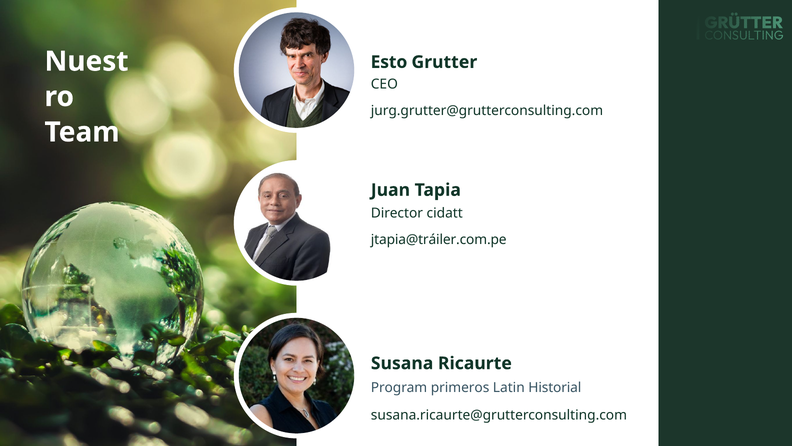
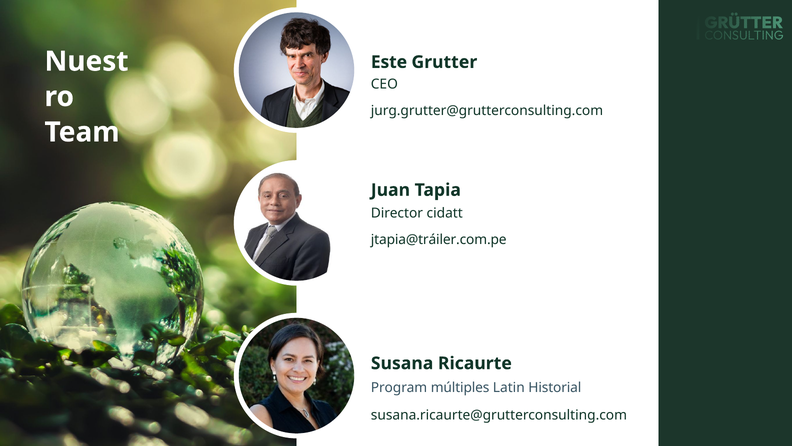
Esto: Esto -> Este (389, 62)
primeros: primeros -> múltiples (460, 387)
